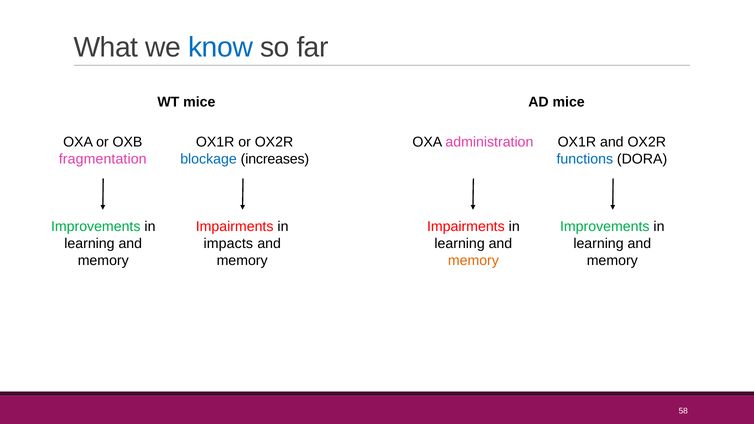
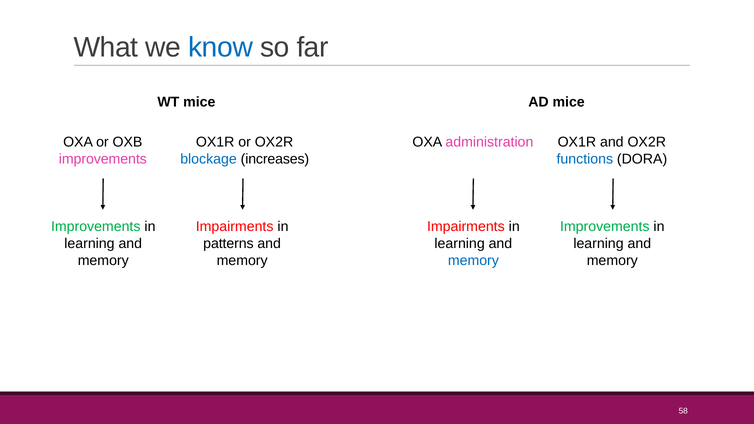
fragmentation: fragmentation -> improvements (103, 159)
impacts: impacts -> patterns (228, 244)
memory colour: orange -> blue (473, 261)
